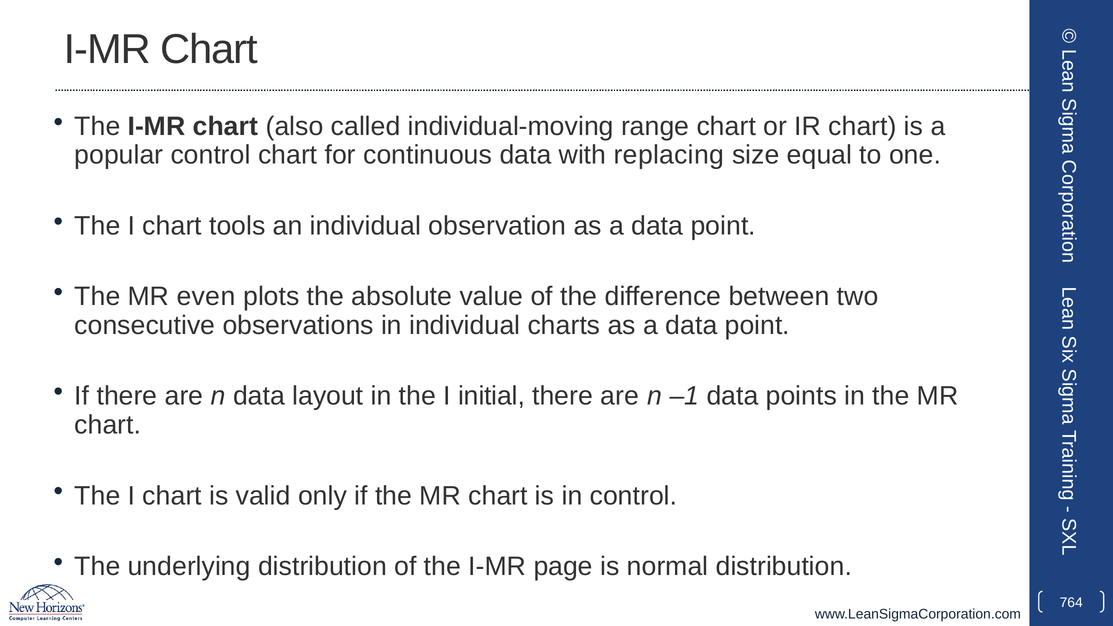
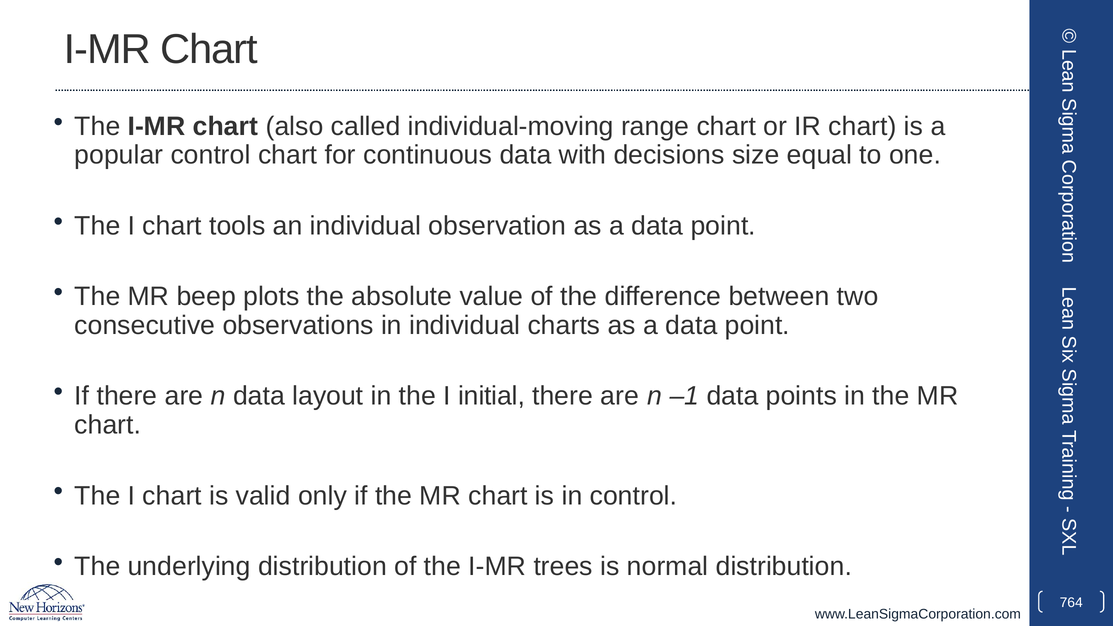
replacing: replacing -> decisions (669, 155)
even: even -> beep (206, 297)
page: page -> trees (563, 567)
